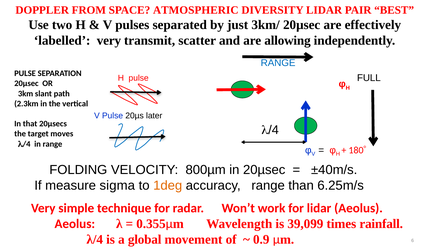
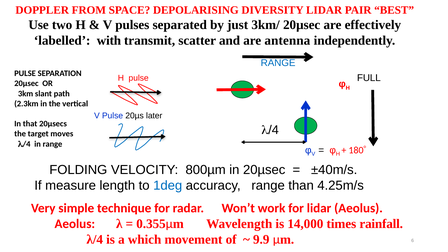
ATMOSPHERIC: ATMOSPHERIC -> DEPOLARISING (196, 10)
labelled very: very -> with (109, 41)
allowing: allowing -> antenna (287, 41)
sigma: sigma -> length (117, 186)
1deg colour: orange -> blue (168, 186)
6.25m/s: 6.25m/s -> 4.25m/s (341, 186)
39,099: 39,099 -> 14,000 (305, 224)
global: global -> which (145, 240)
0.9: 0.9 -> 9.9 (261, 240)
